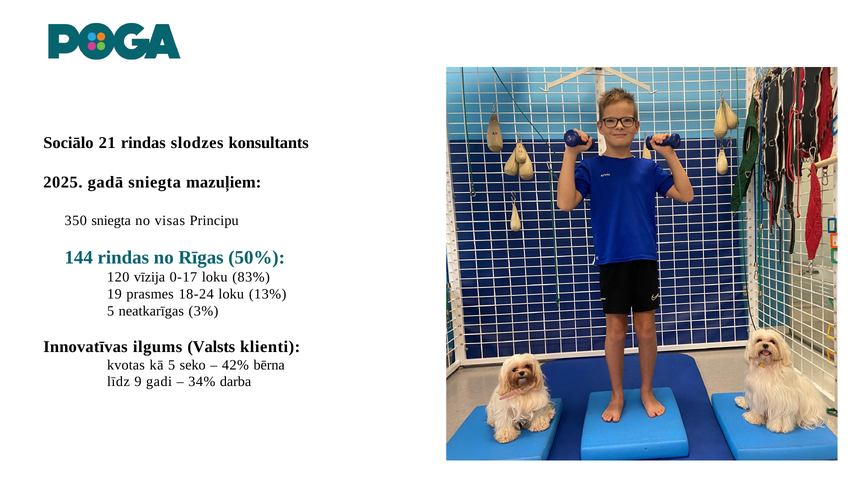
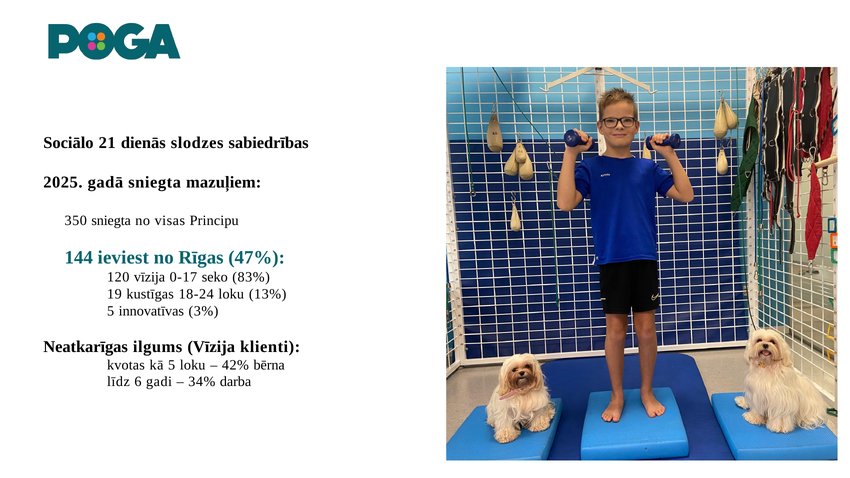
21 rindas: rindas -> dienās (143, 143)
konsultants: konsultants -> sabiedrības (269, 143)
144 rindas: rindas -> ieviest (123, 258)
50%: 50% -> 47% (257, 258)
0-17 loku: loku -> seko (215, 277)
prasmes: prasmes -> kustīgas (150, 294)
neatkarīgas: neatkarīgas -> innovatīvas (151, 311)
Innovatīvas: Innovatīvas -> Neatkarīgas (86, 347)
ilgums Valsts: Valsts -> Vīzija (211, 347)
5 seko: seko -> loku (193, 365)
9: 9 -> 6 (138, 382)
